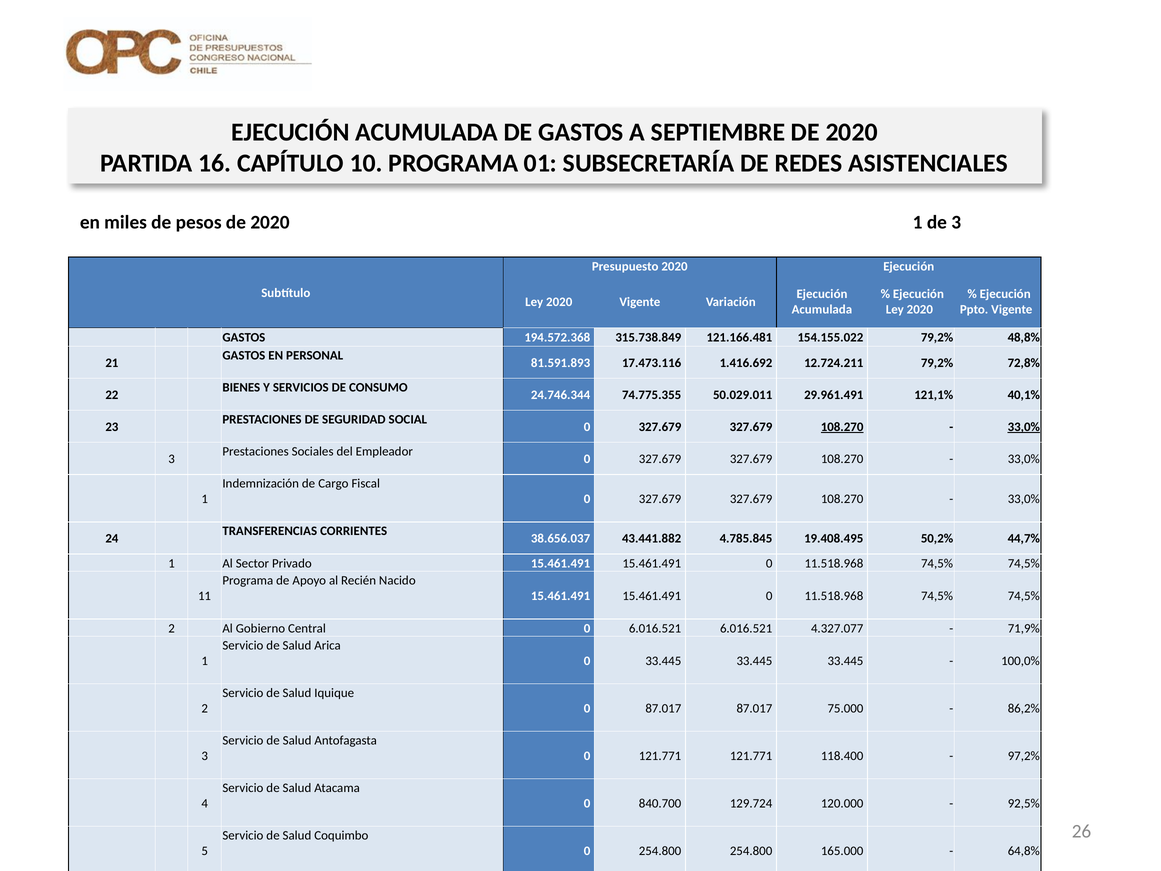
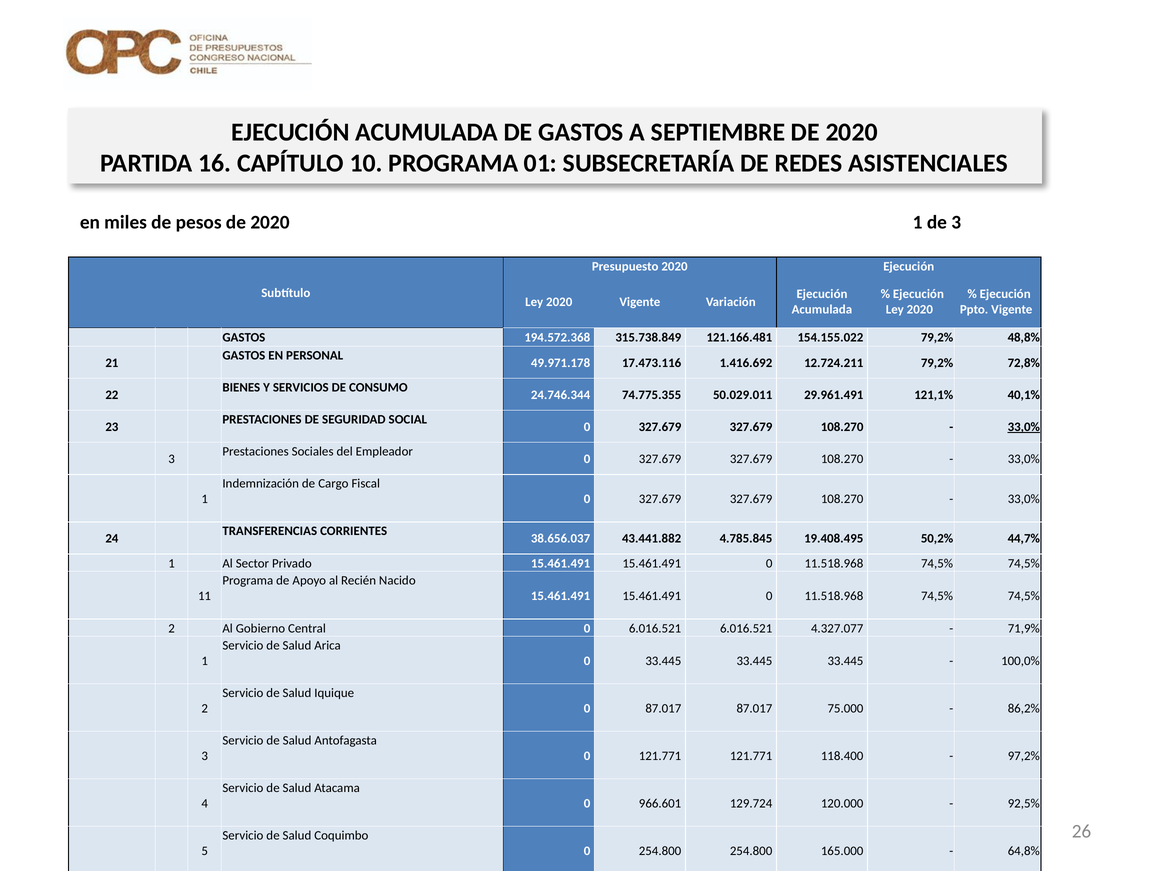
81.591.893: 81.591.893 -> 49.971.178 (561, 363)
108.270 underline: present -> none (842, 427)
840.700: 840.700 -> 966.601 (660, 803)
